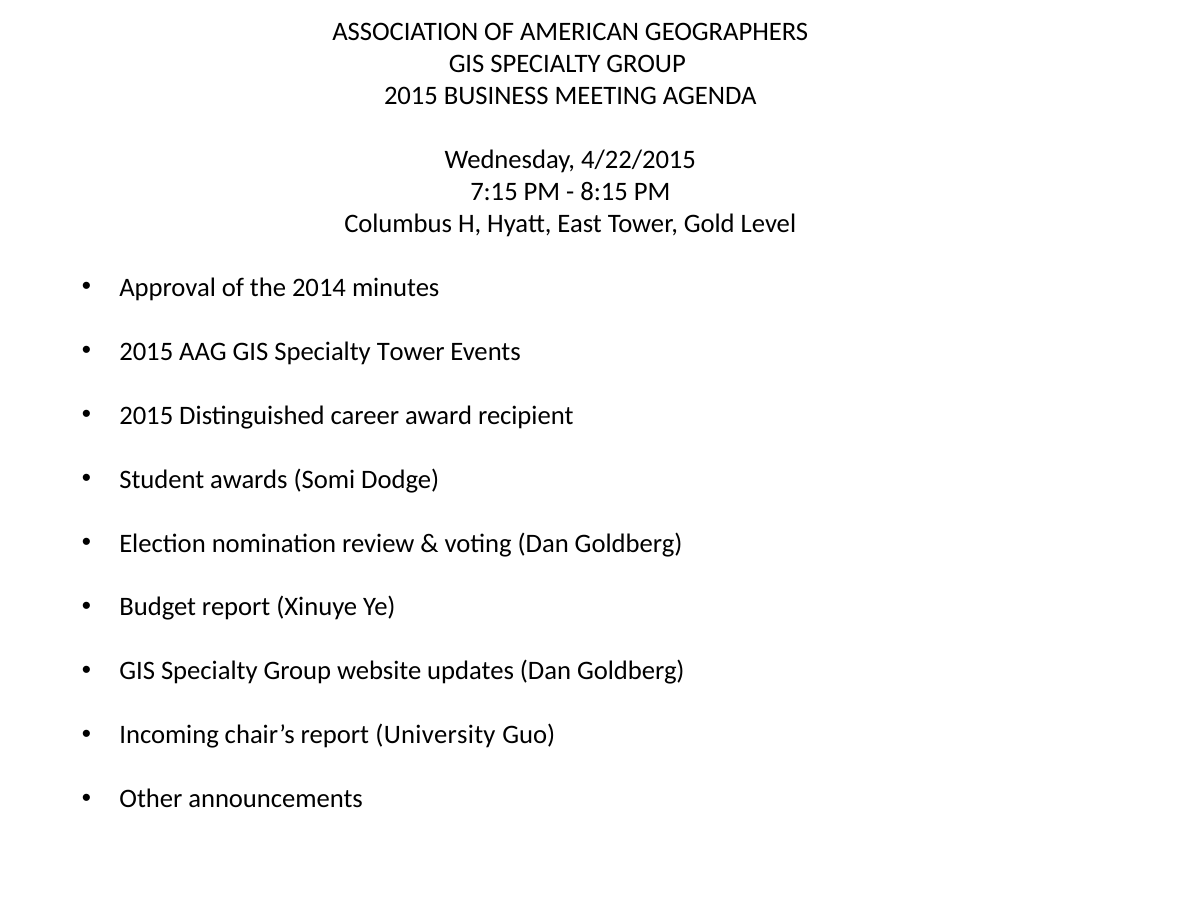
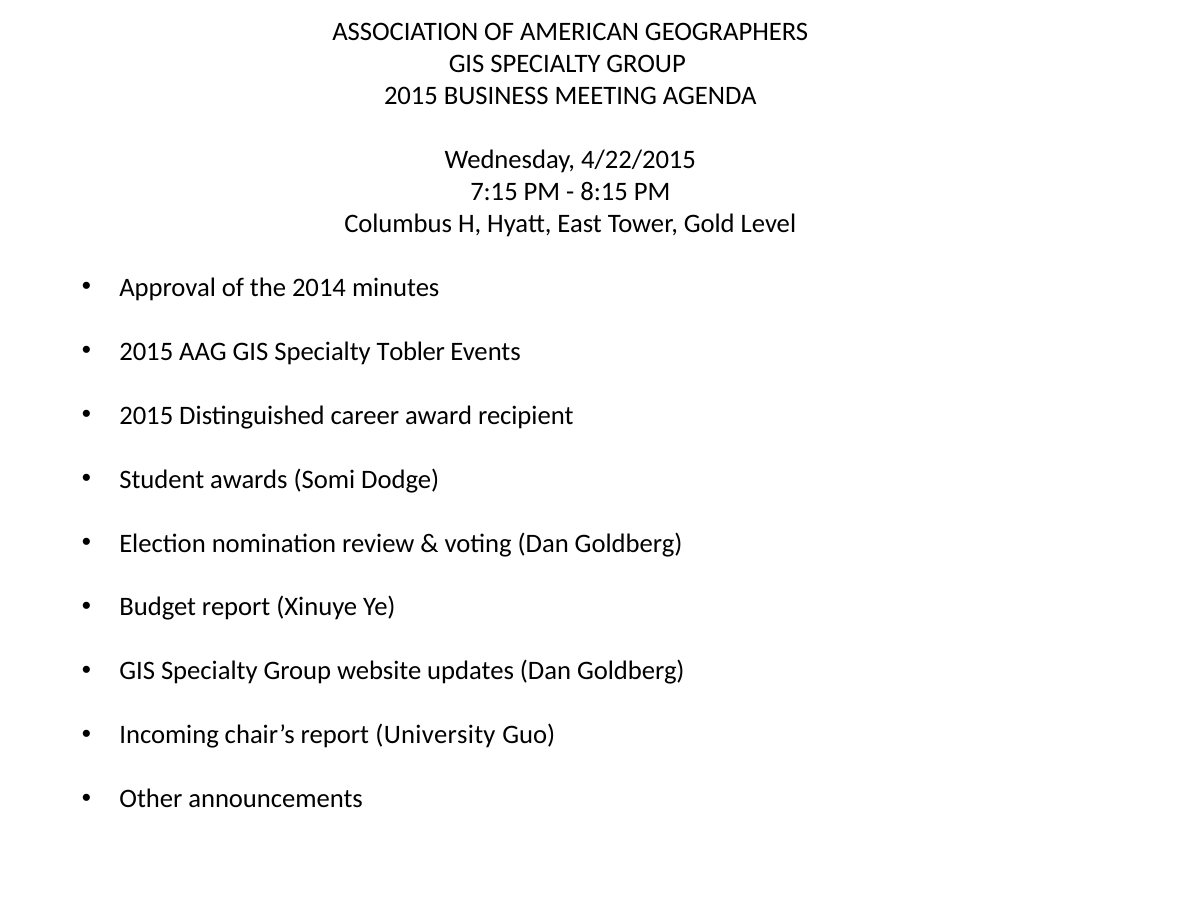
Specialty Tower: Tower -> Tobler (411, 352)
